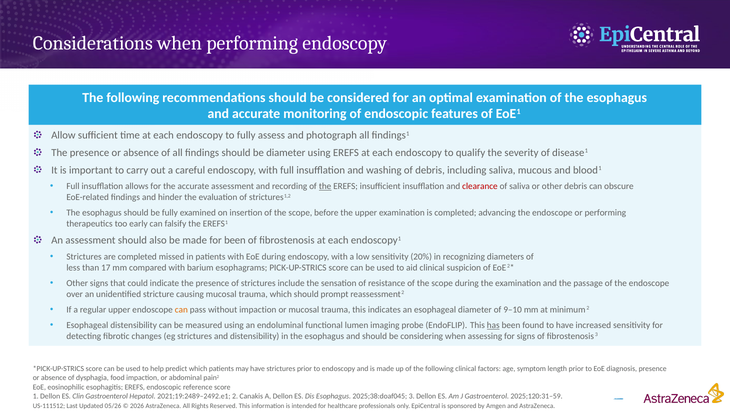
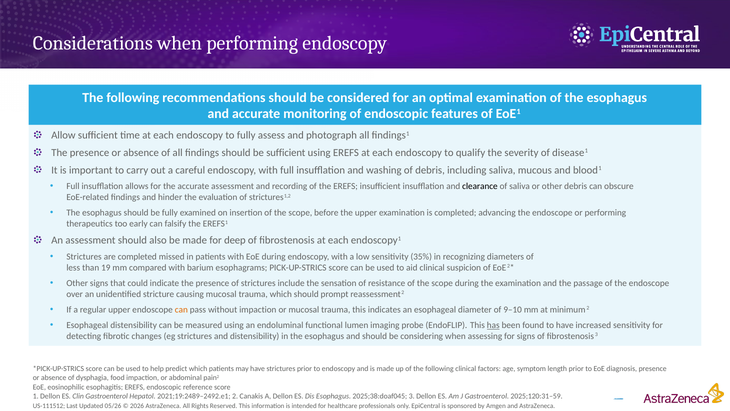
be diameter: diameter -> sufficient (286, 153)
the underline: present -> none (325, 186)
clearance colour: red -> black (480, 186)
for been: been -> deep (235, 240)
20%: 20% -> 35% (421, 256)
17: 17 -> 19 (106, 267)
